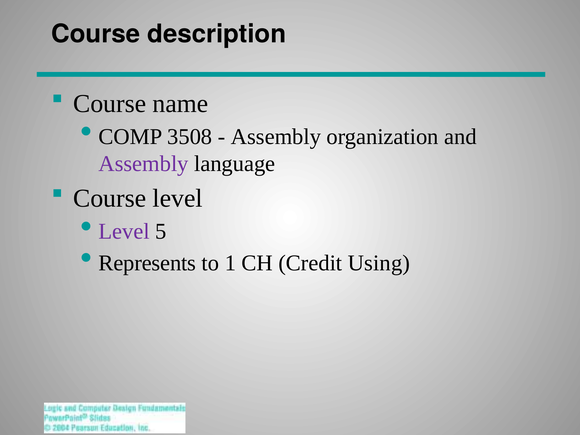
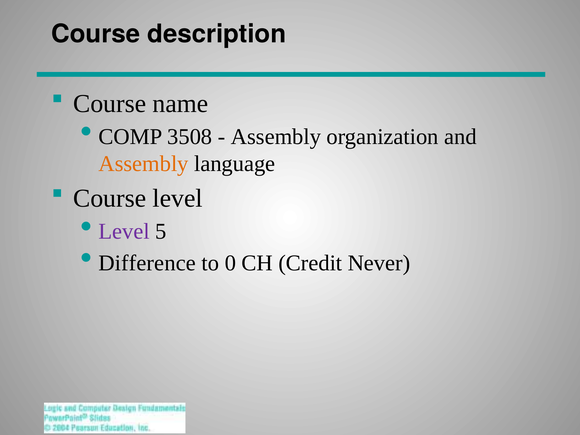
Assembly colour: purple -> orange (144, 164)
Represents: Represents -> Difference (147, 263)
1: 1 -> 0 (230, 263)
Using: Using -> Never (379, 263)
